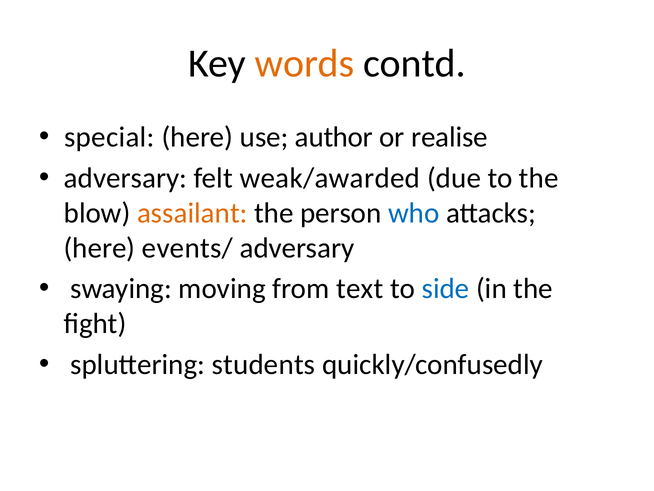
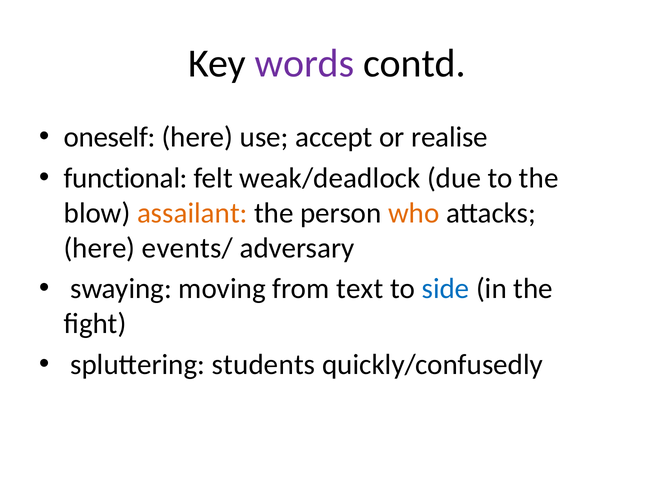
words colour: orange -> purple (305, 63)
special: special -> oneself (110, 137)
author: author -> accept (334, 137)
adversary: adversary -> functional (126, 178)
weak/awarded: weak/awarded -> weak/deadlock (330, 178)
who colour: blue -> orange (414, 213)
